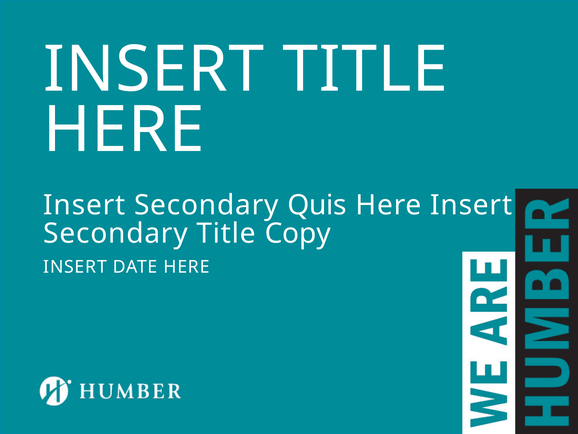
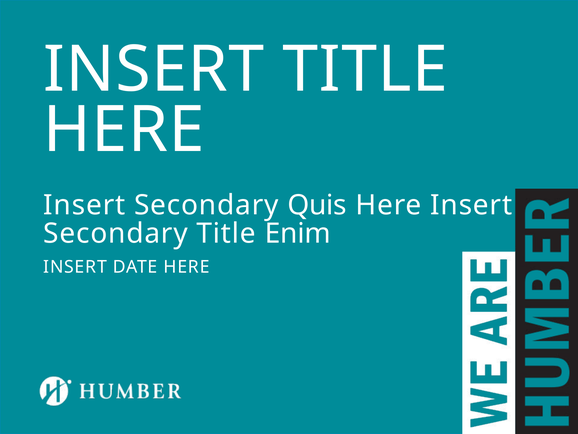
Copy: Copy -> Enim (298, 233)
